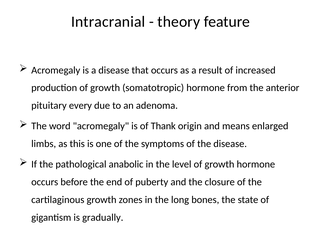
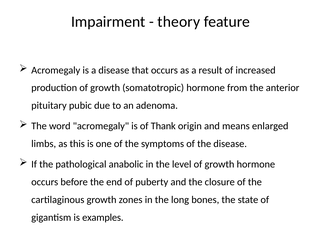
Intracranial: Intracranial -> Impairment (108, 22)
every: every -> pubic (80, 105)
gradually: gradually -> examples (103, 217)
